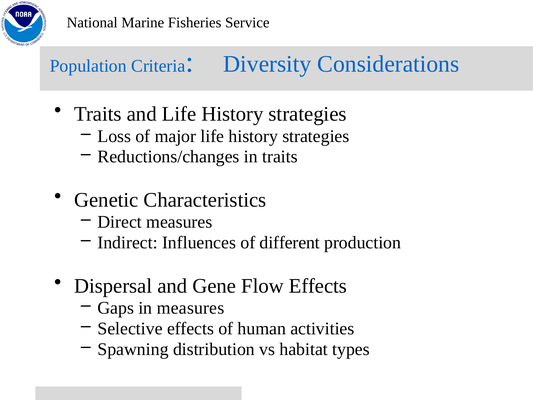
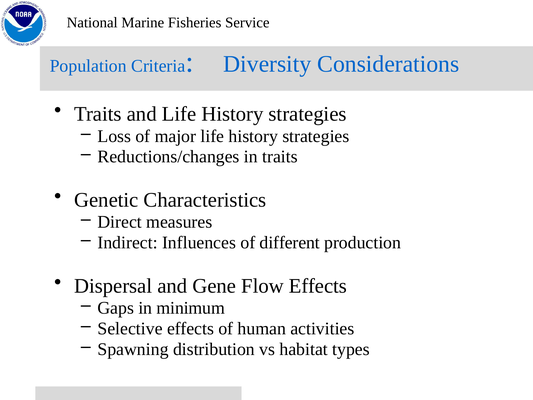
in measures: measures -> minimum (191, 308)
